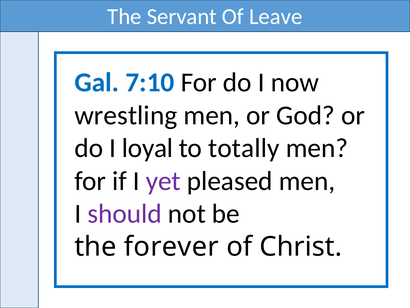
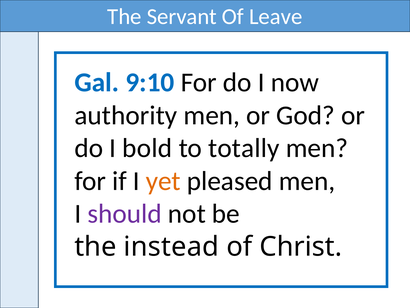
7:10: 7:10 -> 9:10 (150, 82)
wrestling: wrestling -> authority (126, 115)
loyal: loyal -> bold (147, 148)
yet colour: purple -> orange (163, 181)
forever: forever -> instead (171, 246)
